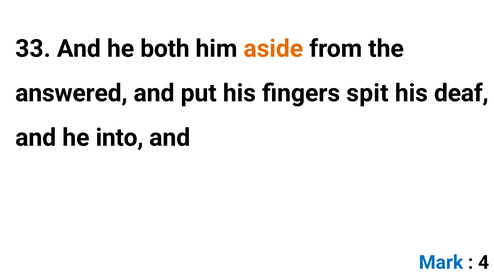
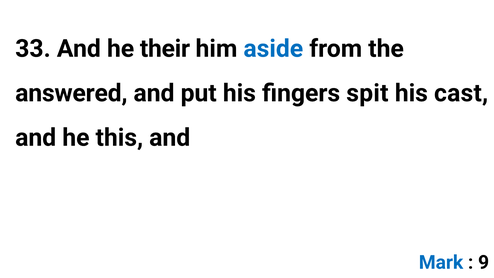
both: both -> their (165, 49)
aside colour: orange -> blue (273, 49)
deaf: deaf -> cast (461, 93)
into: into -> this (119, 138)
4: 4 -> 9 (484, 262)
